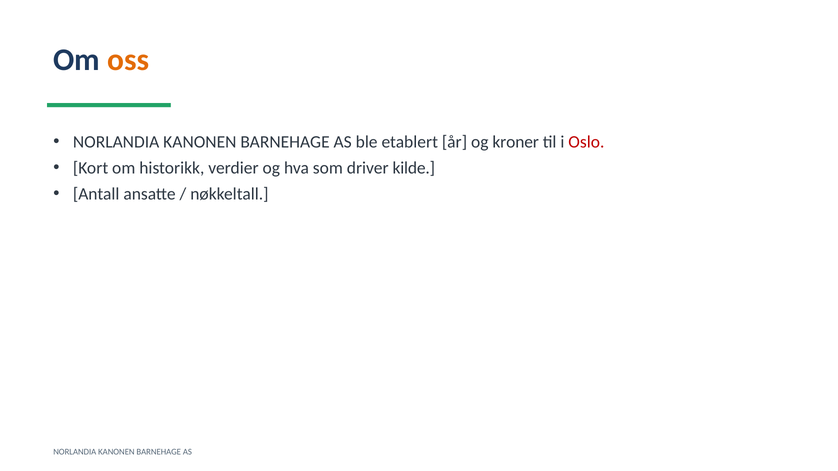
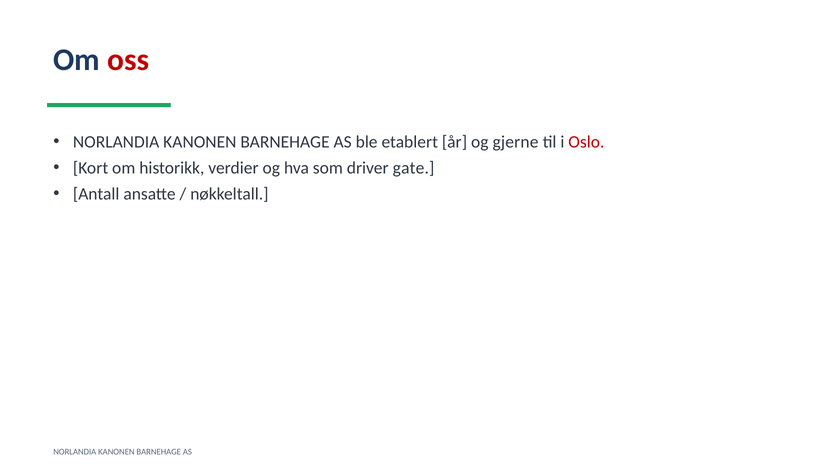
oss colour: orange -> red (128, 60)
kroner: kroner -> gjerne (516, 142)
kilde: kilde -> gate (414, 168)
